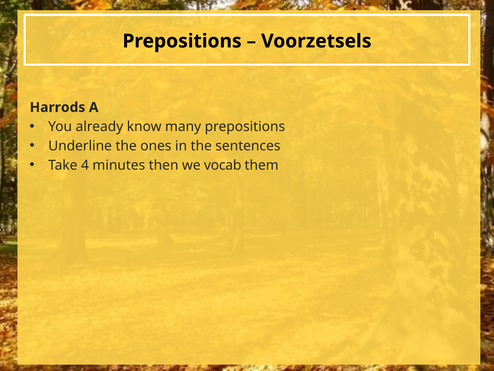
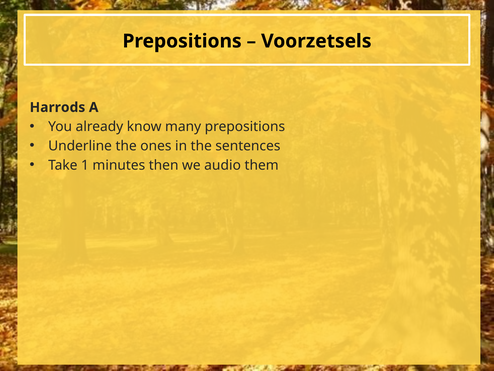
4: 4 -> 1 (85, 165)
vocab: vocab -> audio (223, 165)
